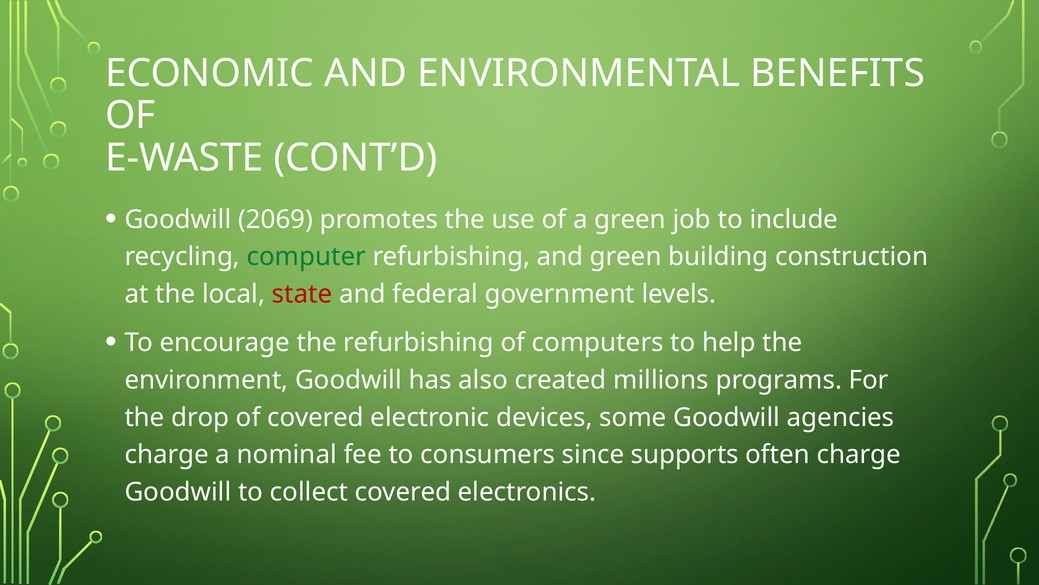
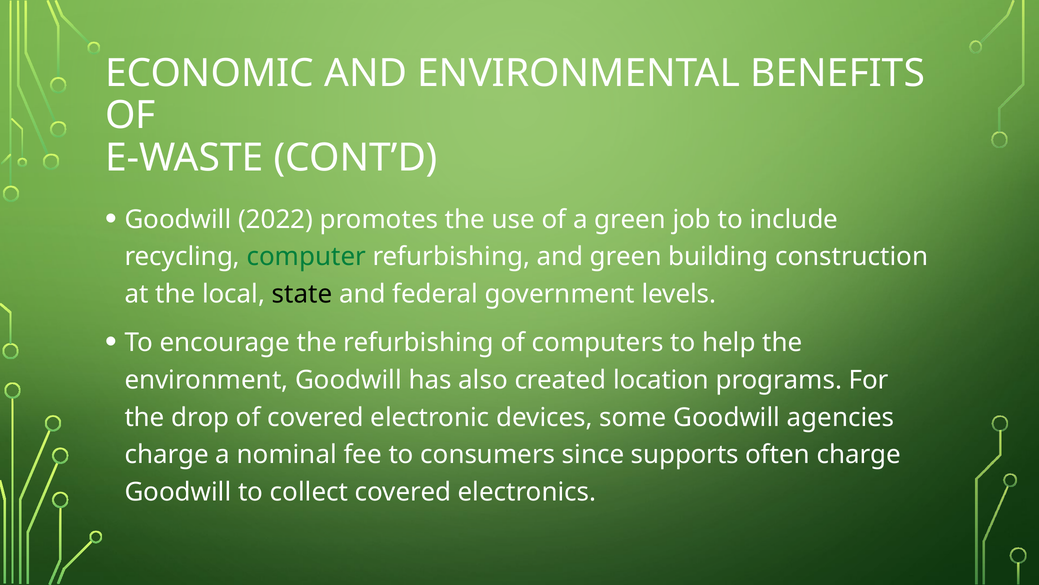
2069: 2069 -> 2022 (276, 219)
state colour: red -> black (302, 294)
millions: millions -> location (661, 380)
